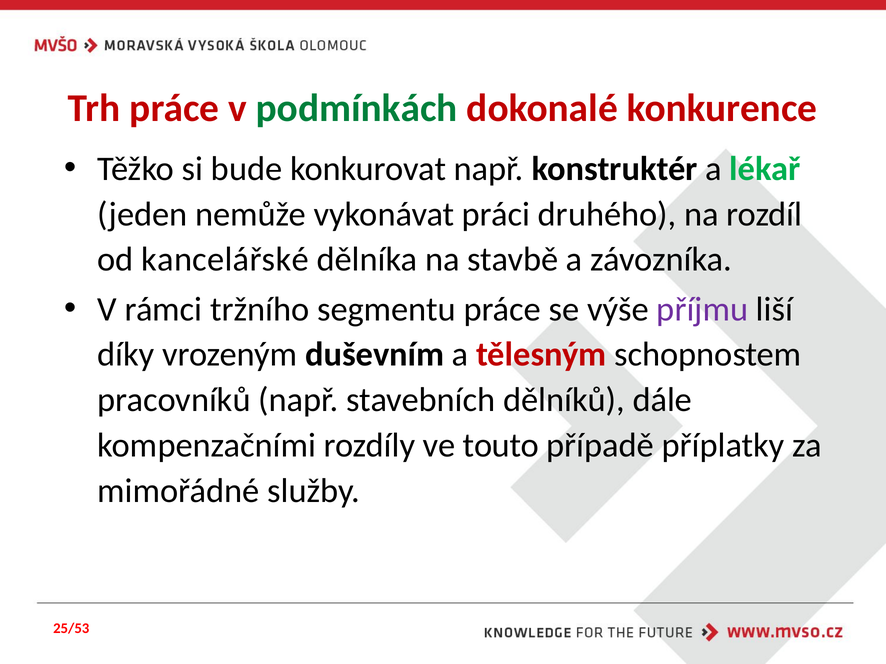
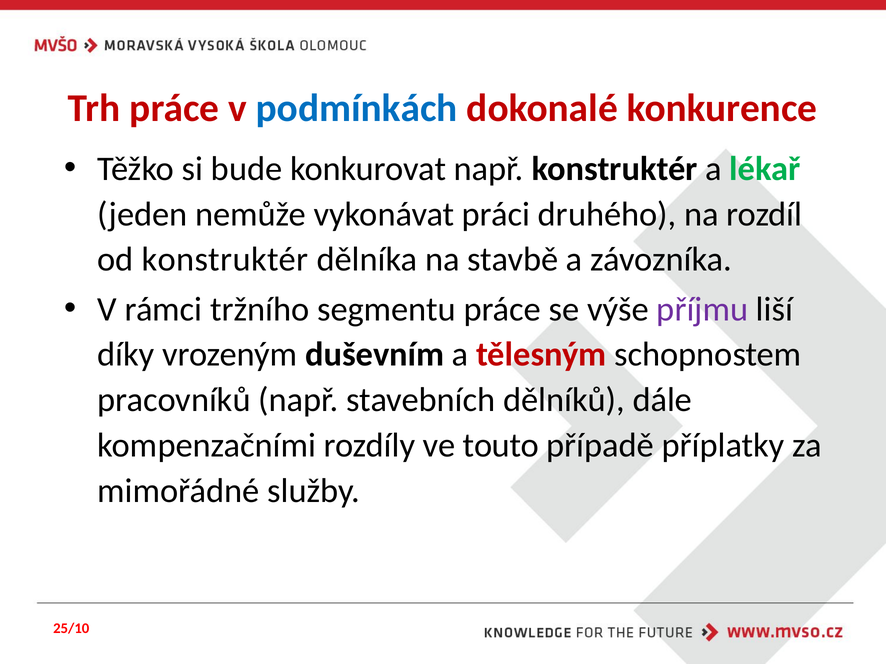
podmínkách colour: green -> blue (357, 108)
od kancelářské: kancelářské -> konstruktér (225, 260)
25/53: 25/53 -> 25/10 (71, 629)
